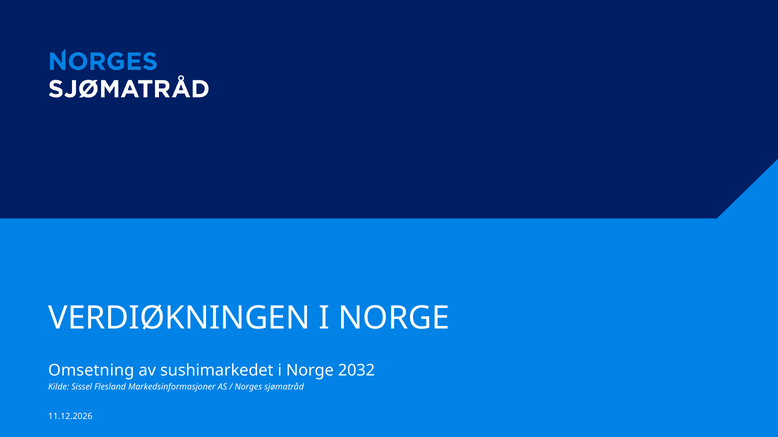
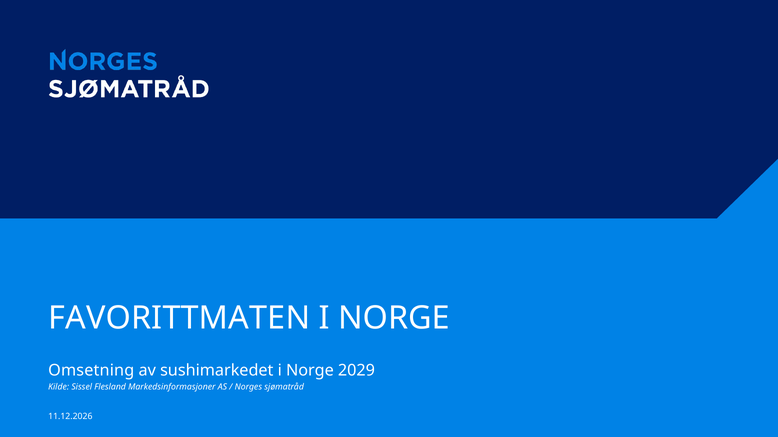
VERDIØKNINGEN: VERDIØKNINGEN -> FAVORITTMATEN (179, 319)
2032: 2032 -> 2029 (356, 371)
